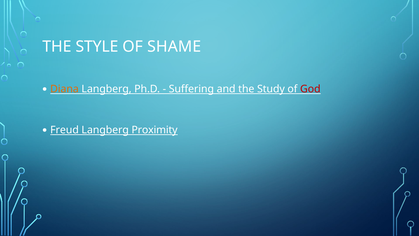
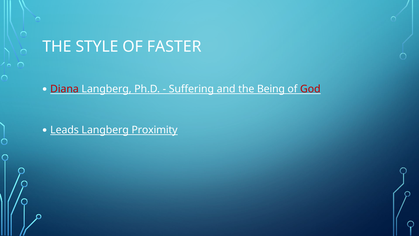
SHAME: SHAME -> FASTER (174, 47)
Diana colour: orange -> red (65, 89)
Study: Study -> Being (271, 89)
Freud: Freud -> Leads (65, 130)
